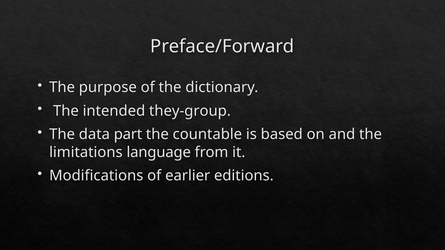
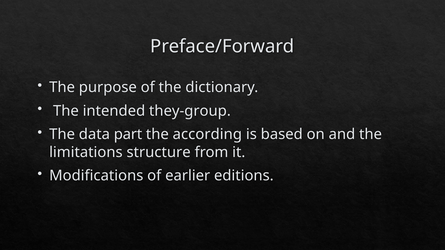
countable: countable -> according (207, 135)
language: language -> structure (159, 152)
